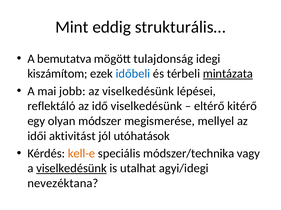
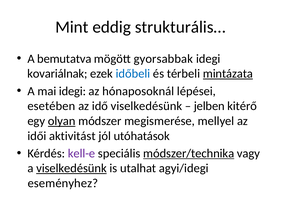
tulajdonság: tulajdonság -> gyorsabbak (163, 59)
kiszámítom: kiszámítom -> kovariálnak (57, 74)
mai jobb: jobb -> idegi (72, 91)
az viselkedésünk: viselkedésünk -> hónaposoknál (138, 91)
reflektáló: reflektáló -> esetében (51, 106)
eltérő: eltérő -> jelben (209, 106)
olyan underline: none -> present (62, 121)
kell-e colour: orange -> purple (82, 154)
módszer/technika underline: none -> present (189, 154)
nevezéktana: nevezéktana -> eseményhez (63, 184)
